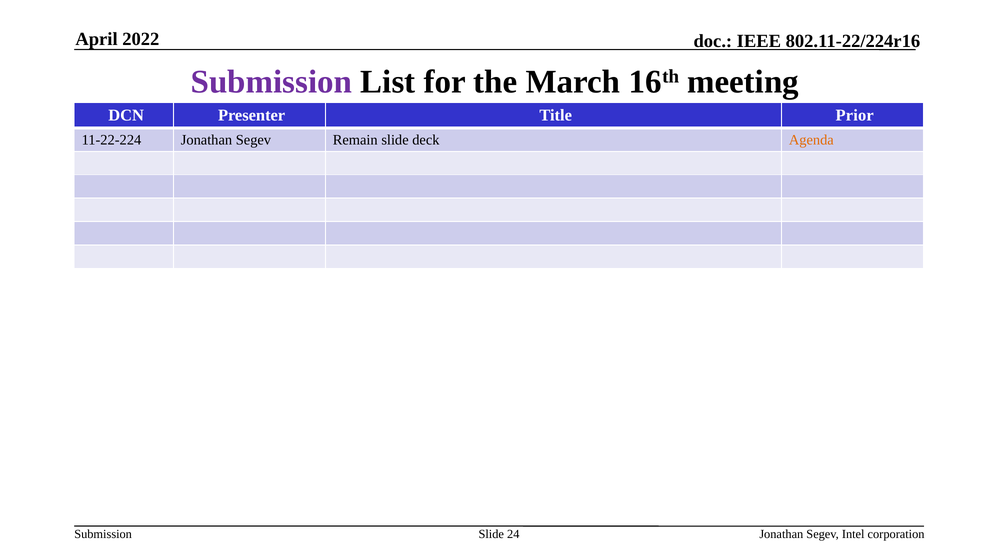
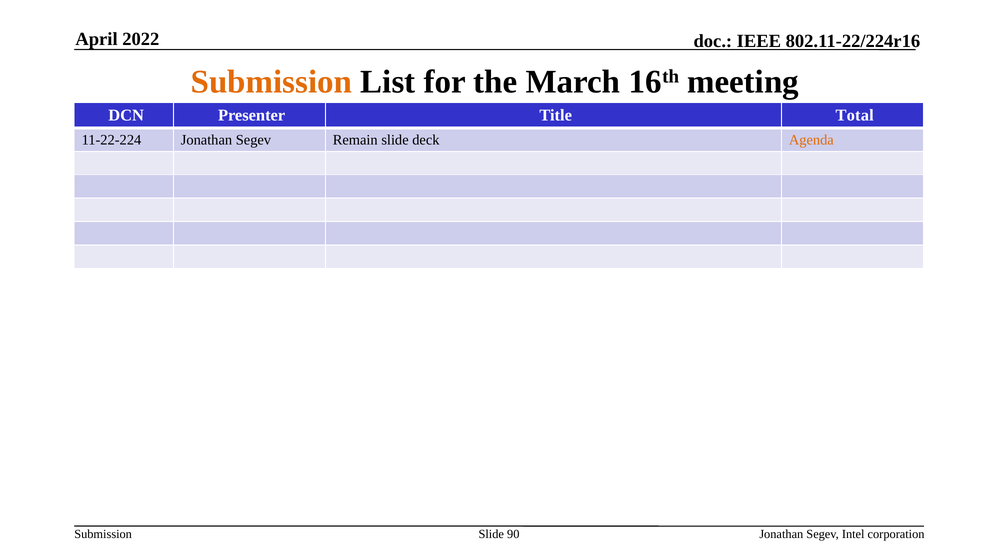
Submission colour: purple -> orange (271, 82)
Prior: Prior -> Total (855, 115)
24: 24 -> 90 (513, 534)
